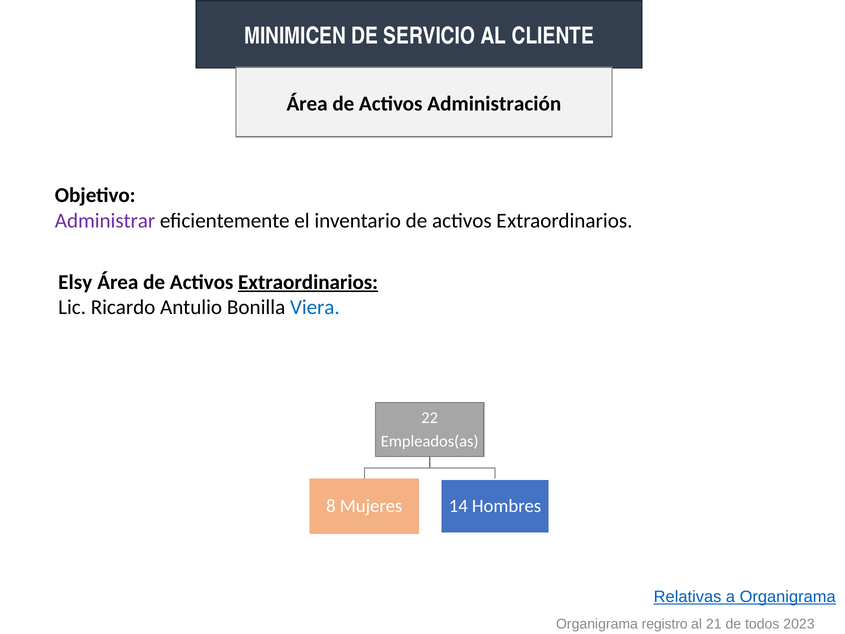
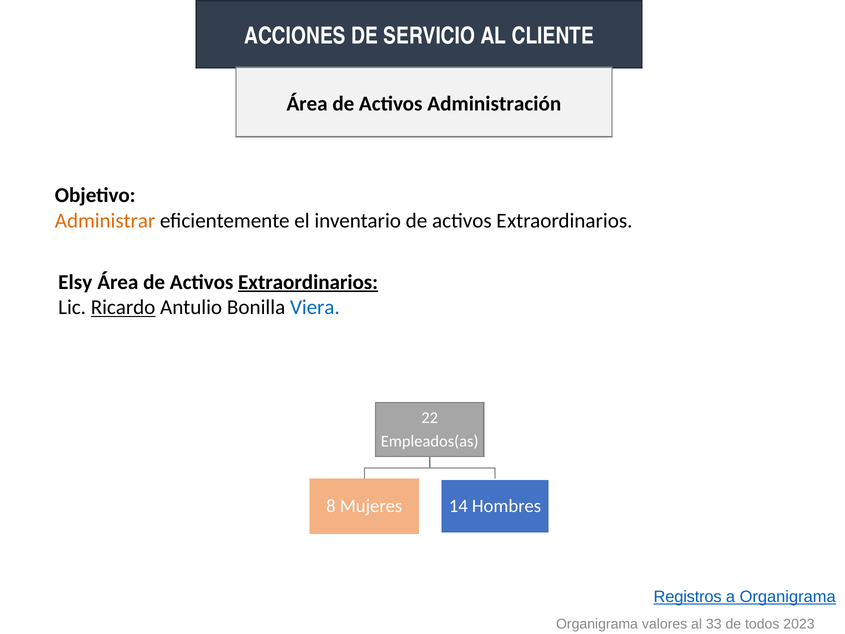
MINIMICEN: MINIMICEN -> ACCIONES (295, 36)
Administrar colour: purple -> orange (105, 220)
Ricardo underline: none -> present (123, 307)
Relativas: Relativas -> Registros (688, 596)
registro: registro -> valores (665, 624)
21: 21 -> 33 (714, 624)
